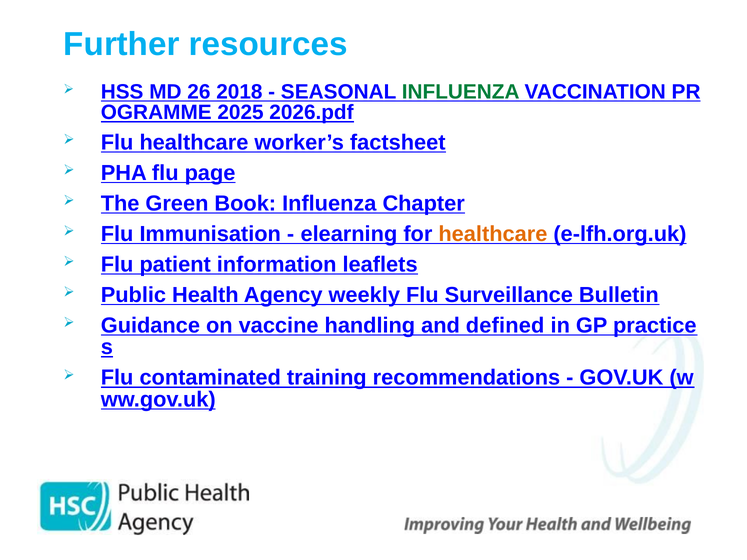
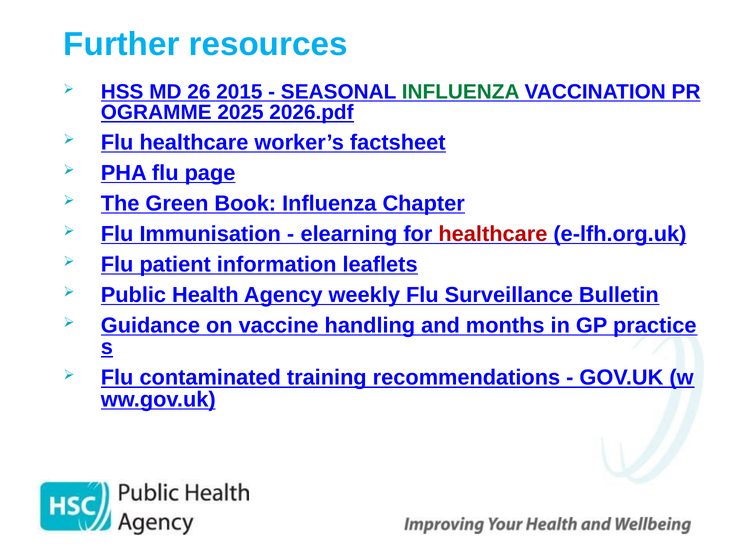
2018: 2018 -> 2015 (239, 92)
healthcare colour: orange -> red (493, 234)
defined: defined -> months (505, 326)
